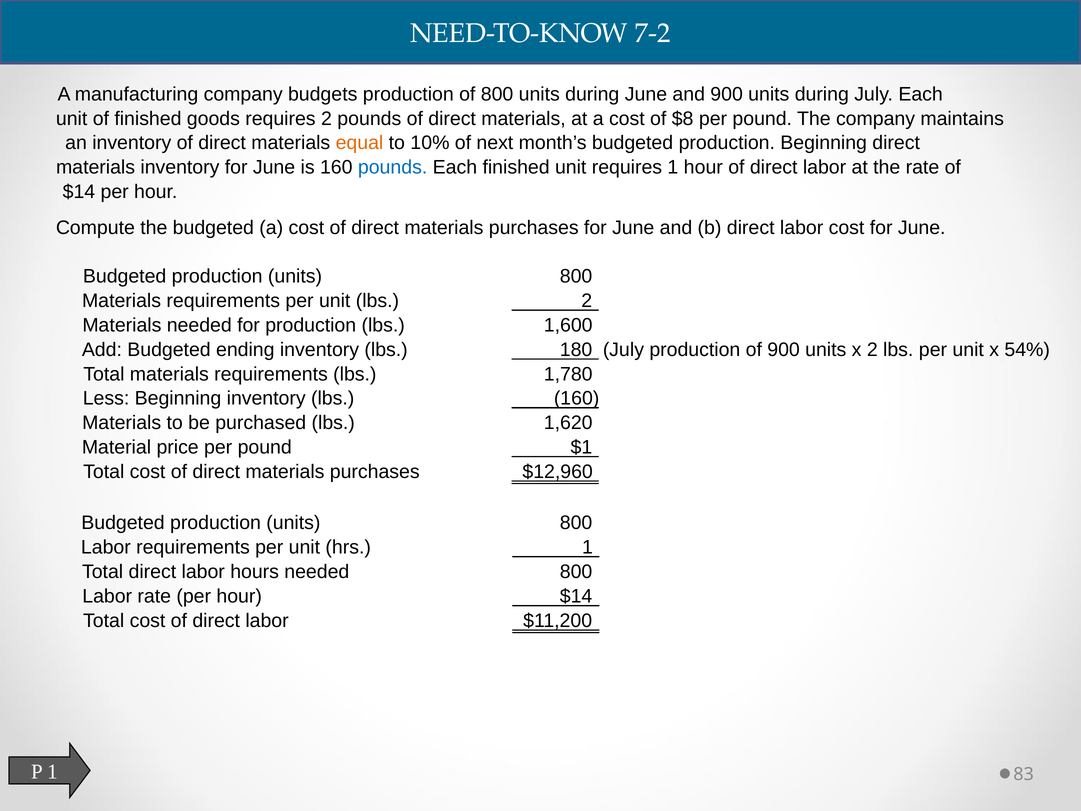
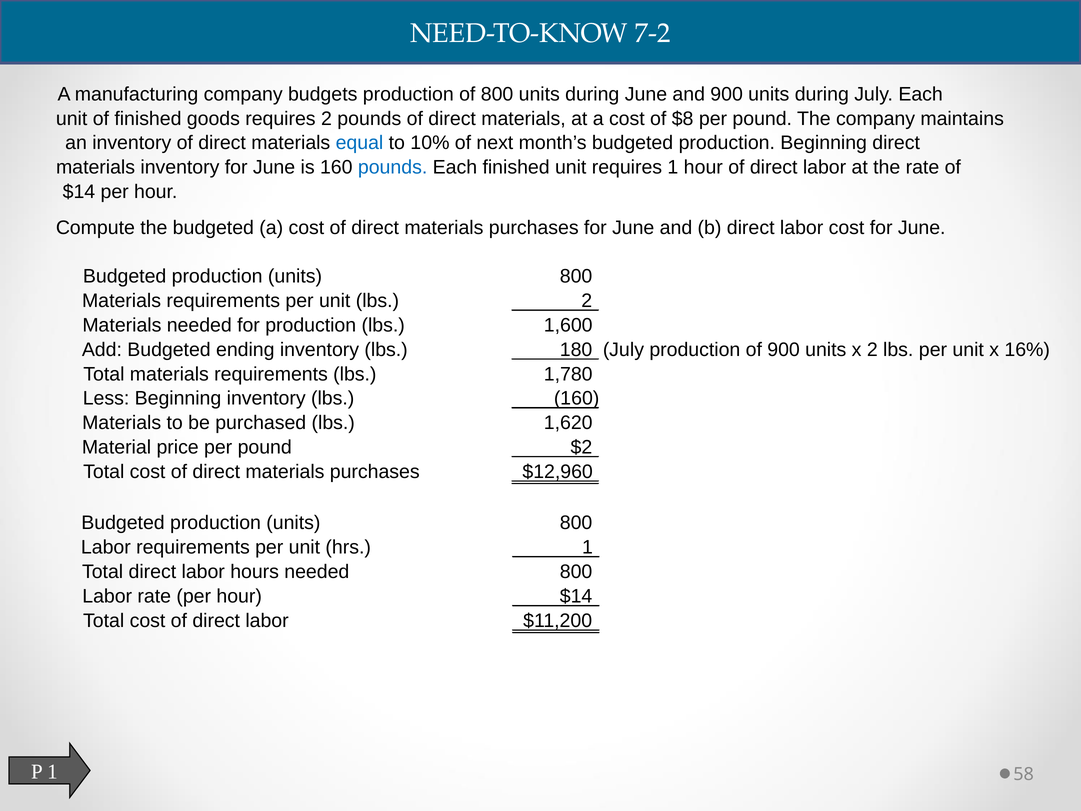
equal colour: orange -> blue (359, 143)
54%: 54% -> 16% (1027, 350)
$1: $1 -> $2 (581, 447)
83: 83 -> 58 (1024, 774)
